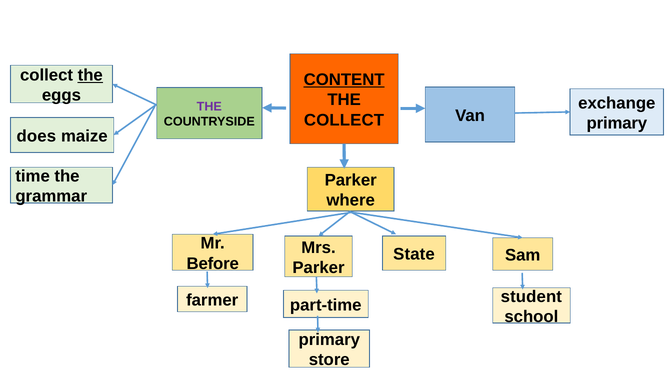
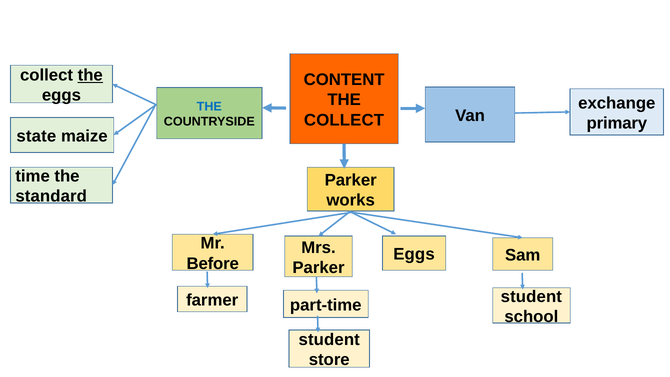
CONTENT underline: present -> none (344, 80)
THE colour: purple -> blue (209, 106)
does: does -> state (36, 136)
grammar: grammar -> standard (51, 196)
where: where -> works (351, 200)
State: State -> Eggs (414, 254)
primary: primary -> student (329, 340)
